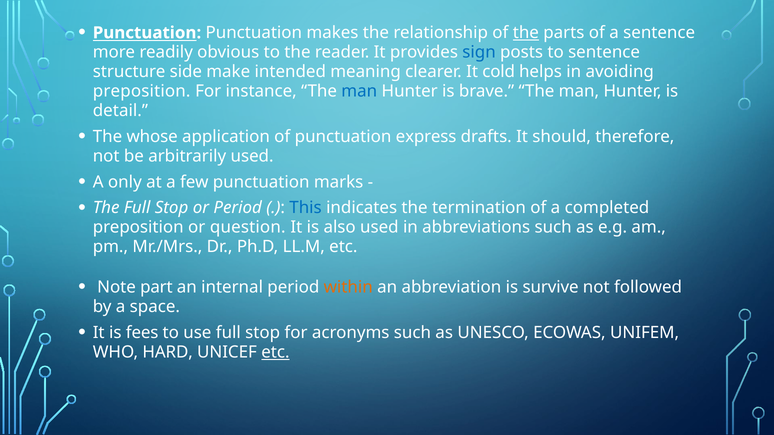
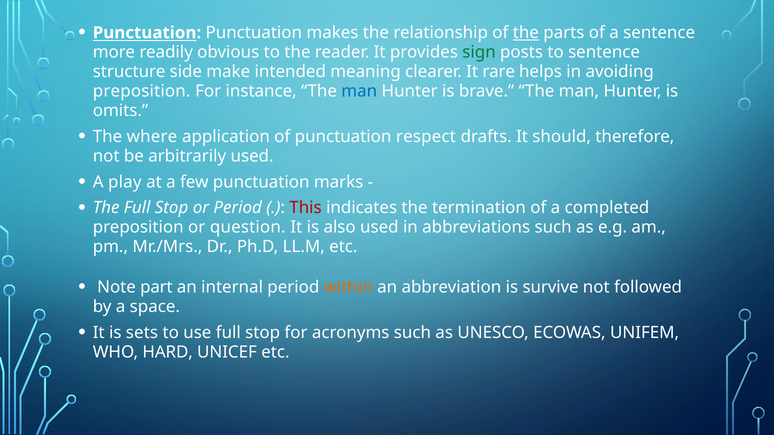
sign colour: blue -> green (479, 52)
cold: cold -> rare (499, 72)
detail: detail -> omits (120, 111)
whose: whose -> where (152, 137)
express: express -> respect (426, 137)
only: only -> play (125, 182)
This colour: blue -> red (306, 208)
fees: fees -> sets (142, 333)
etc underline: present -> none (275, 352)
